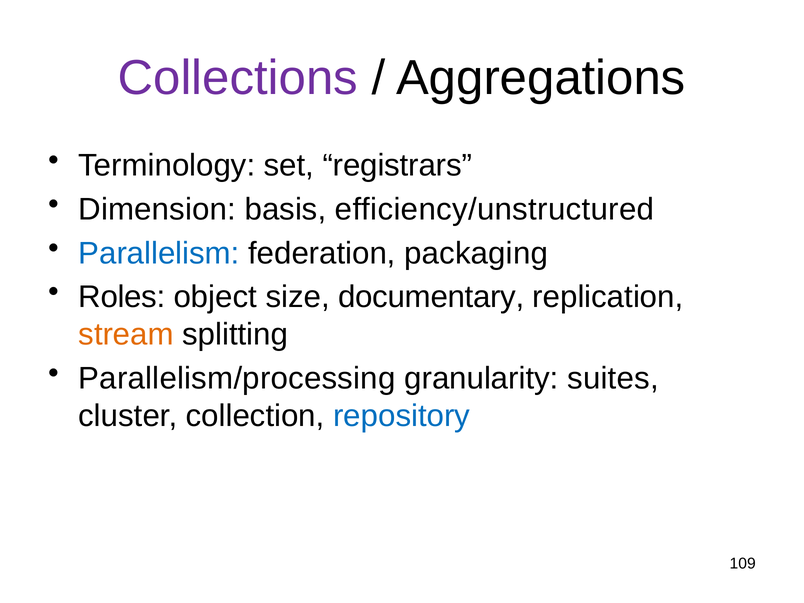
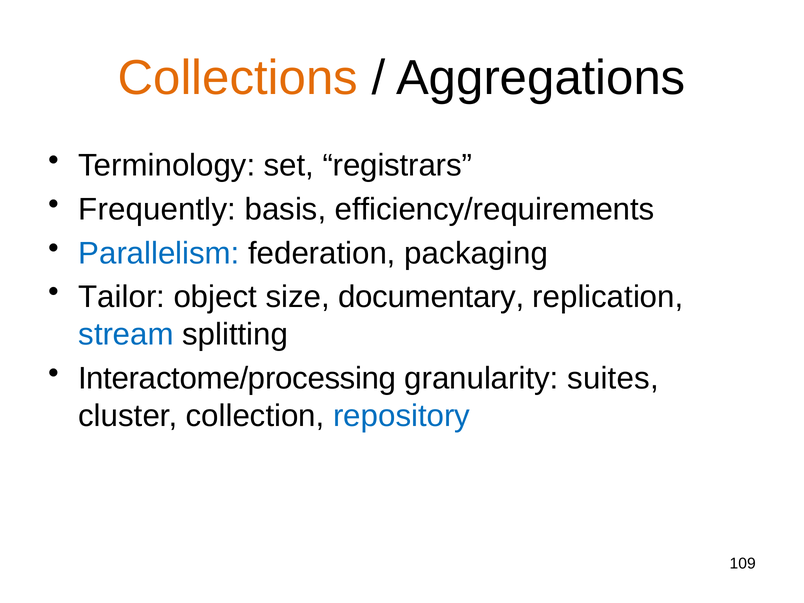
Collections colour: purple -> orange (238, 78)
Dimension: Dimension -> Frequently (157, 209)
efficiency/unstructured: efficiency/unstructured -> efficiency/requirements (495, 209)
Roles: Roles -> Tailor (122, 297)
stream colour: orange -> blue (126, 335)
Parallelism/processing: Parallelism/processing -> Interactome/processing (237, 378)
